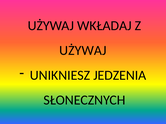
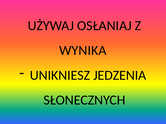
WKŁADAJ: WKŁADAJ -> OSŁANIAJ (104, 26)
UŻYWAJ: UŻYWAJ -> WYNIKA (83, 51)
